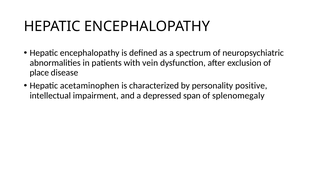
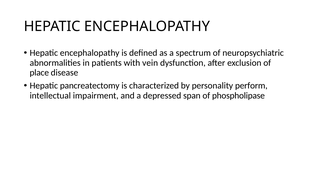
acetaminophen: acetaminophen -> pancreatectomy (90, 86)
positive: positive -> perform (251, 86)
splenomegaly: splenomegaly -> phospholipase (238, 96)
